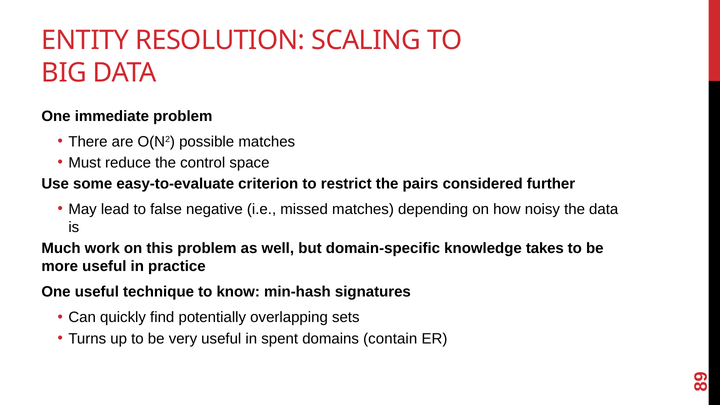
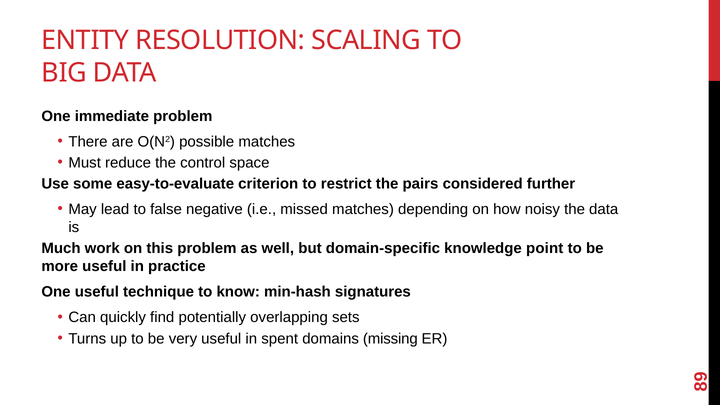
takes: takes -> point (545, 248)
contain: contain -> missing (390, 339)
